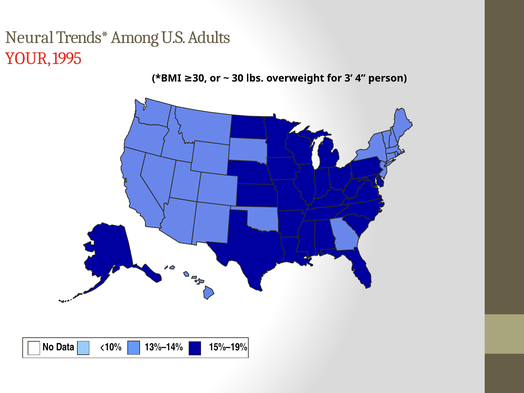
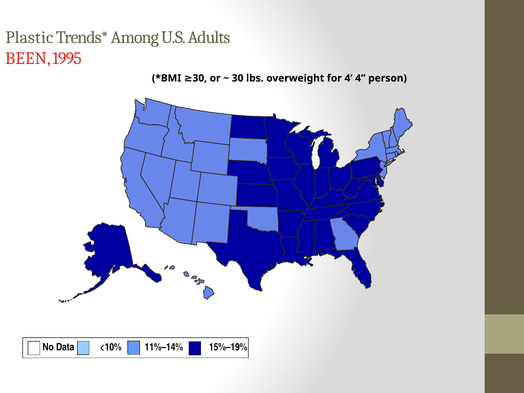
Neural: Neural -> Plastic (29, 37)
YOUR: YOUR -> BEEN (28, 58)
for 3: 3 -> 4 (349, 78)
13%–14%: 13%–14% -> 11%–14% (164, 347)
